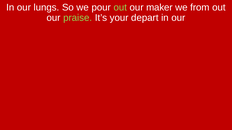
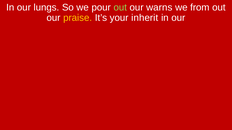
maker: maker -> warns (159, 7)
praise colour: light green -> yellow (78, 18)
depart: depart -> inherit (145, 18)
